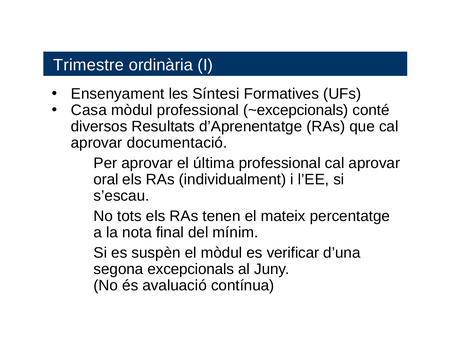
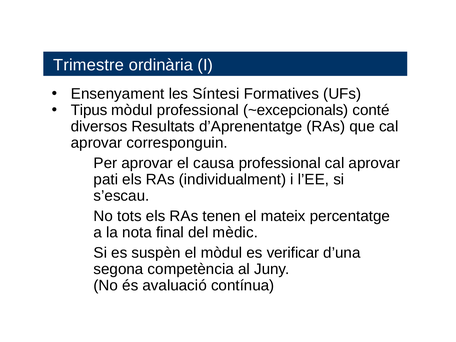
Casa: Casa -> Tipus (89, 110)
documentació: documentació -> corresponguin (177, 143)
última: última -> causa (214, 163)
oral: oral -> pati (106, 180)
mínim: mínim -> mèdic (235, 233)
excepcionals: excepcionals -> competència (191, 269)
